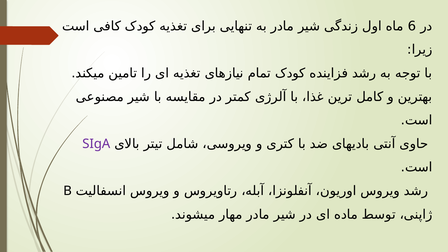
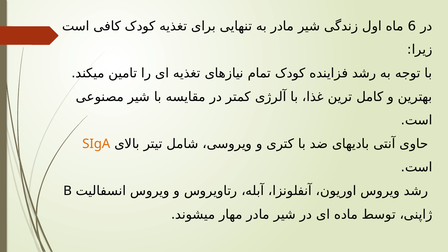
SIgA colour: purple -> orange (96, 144)
